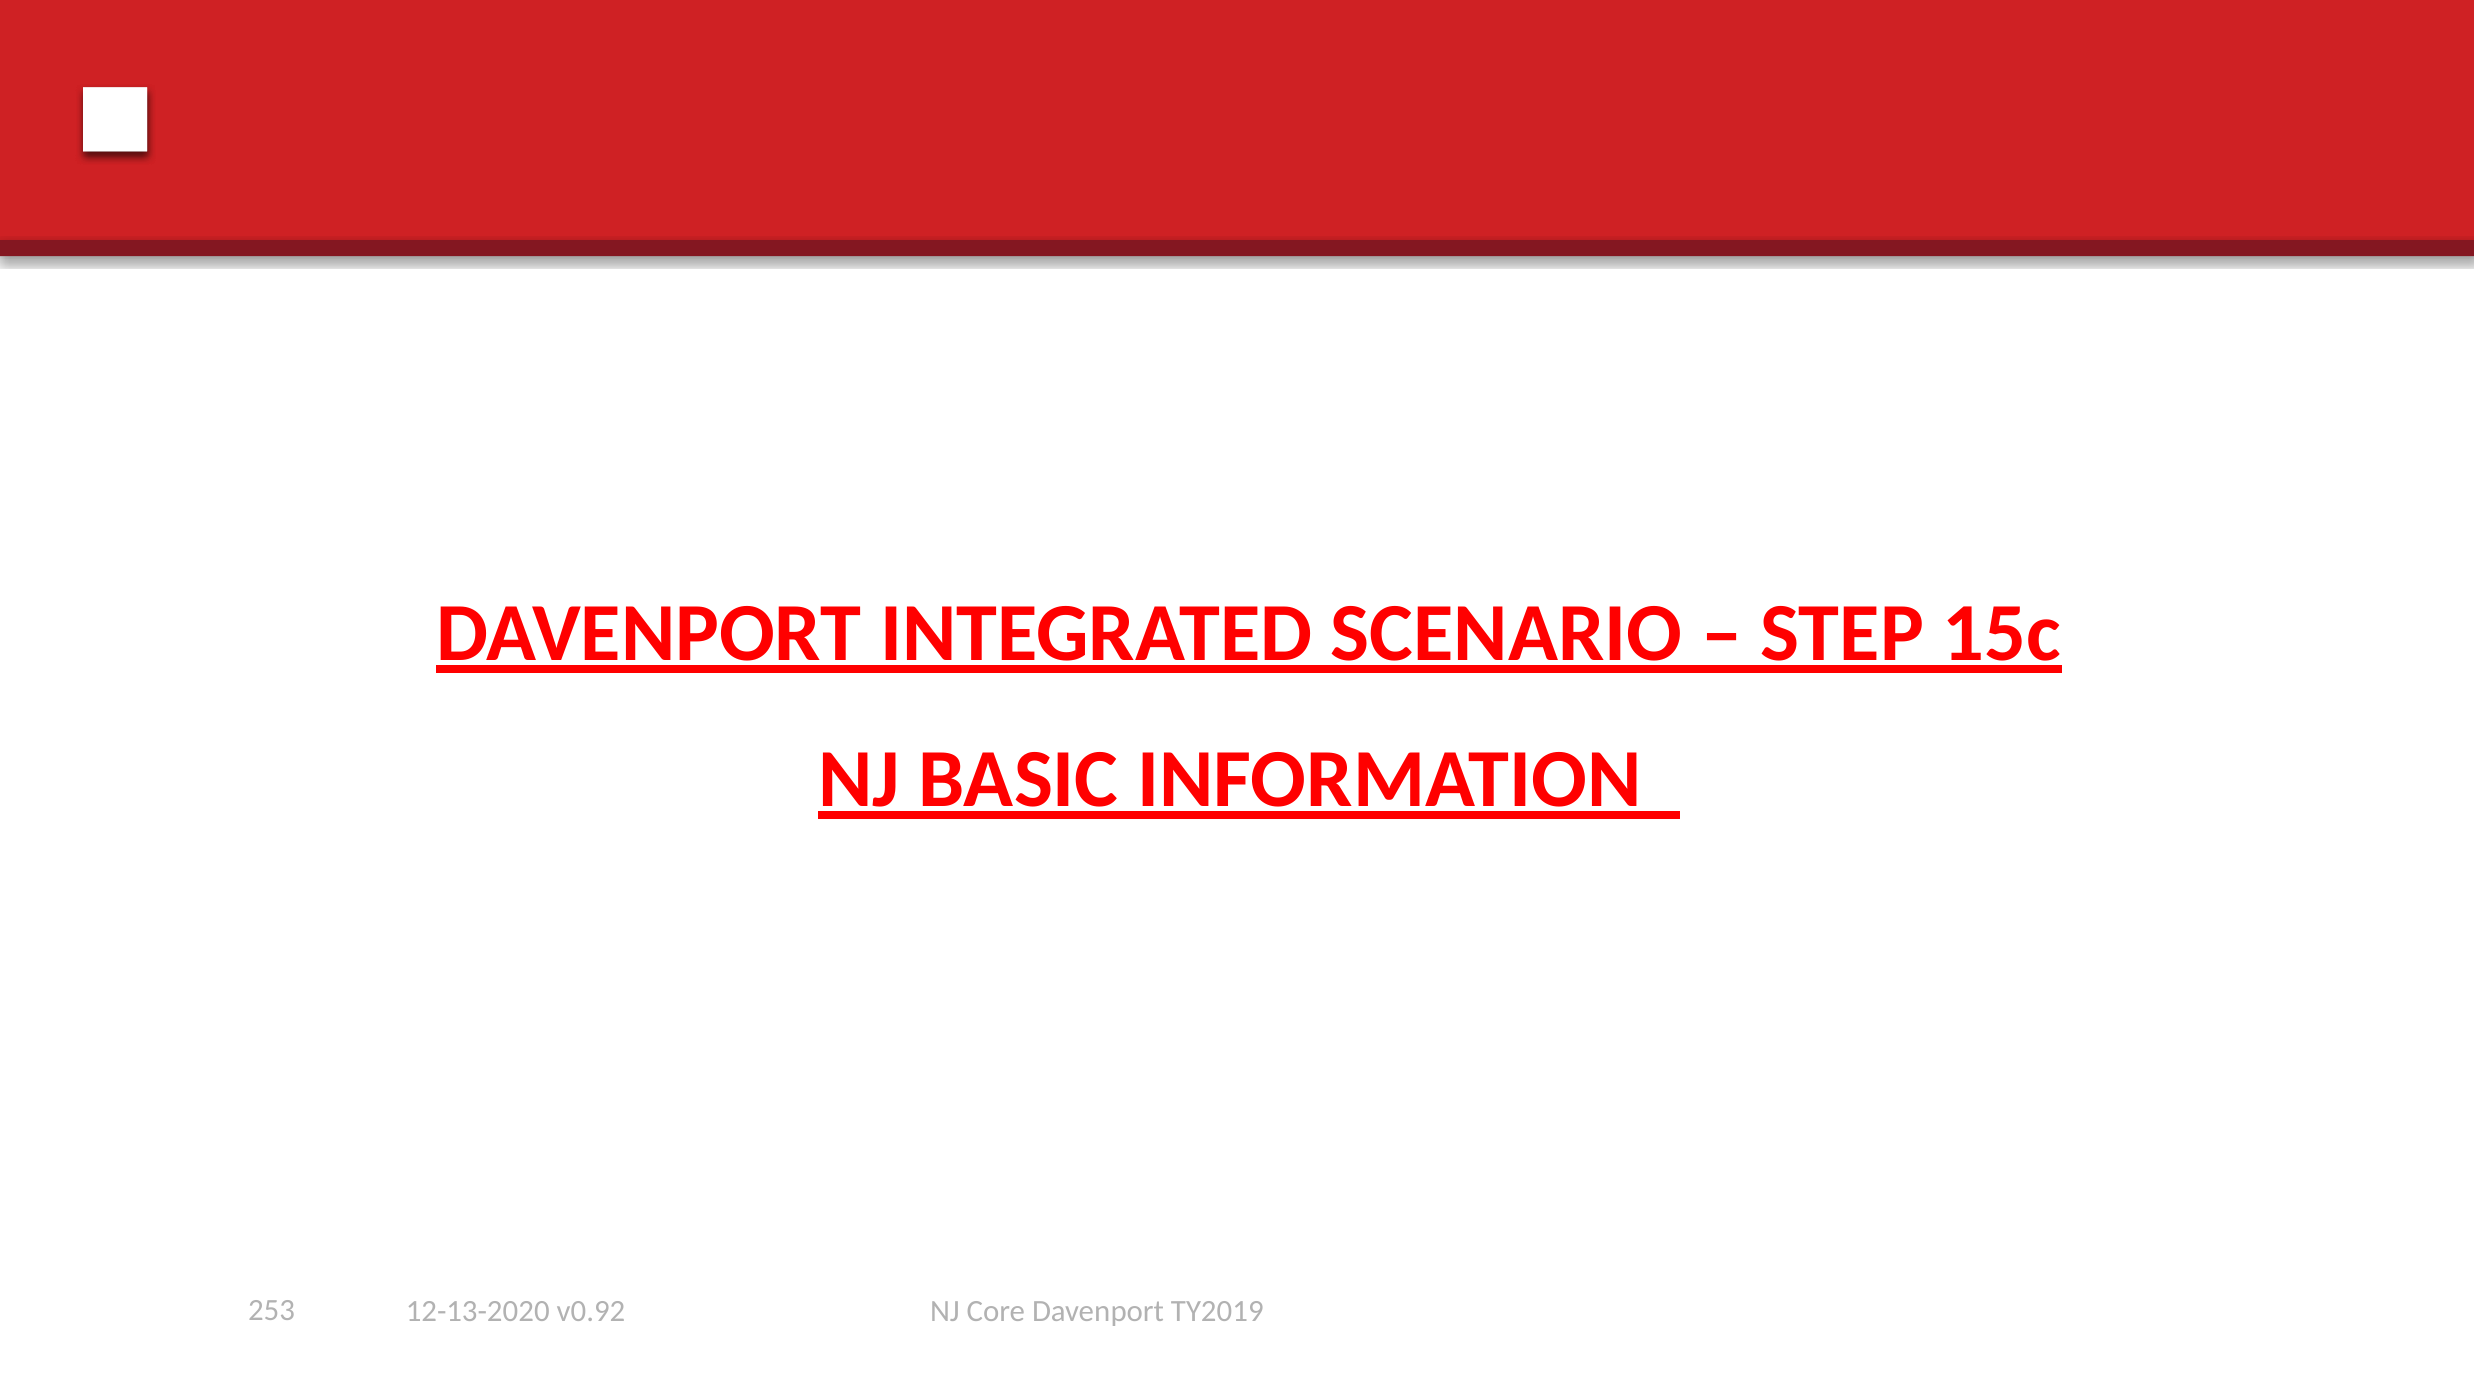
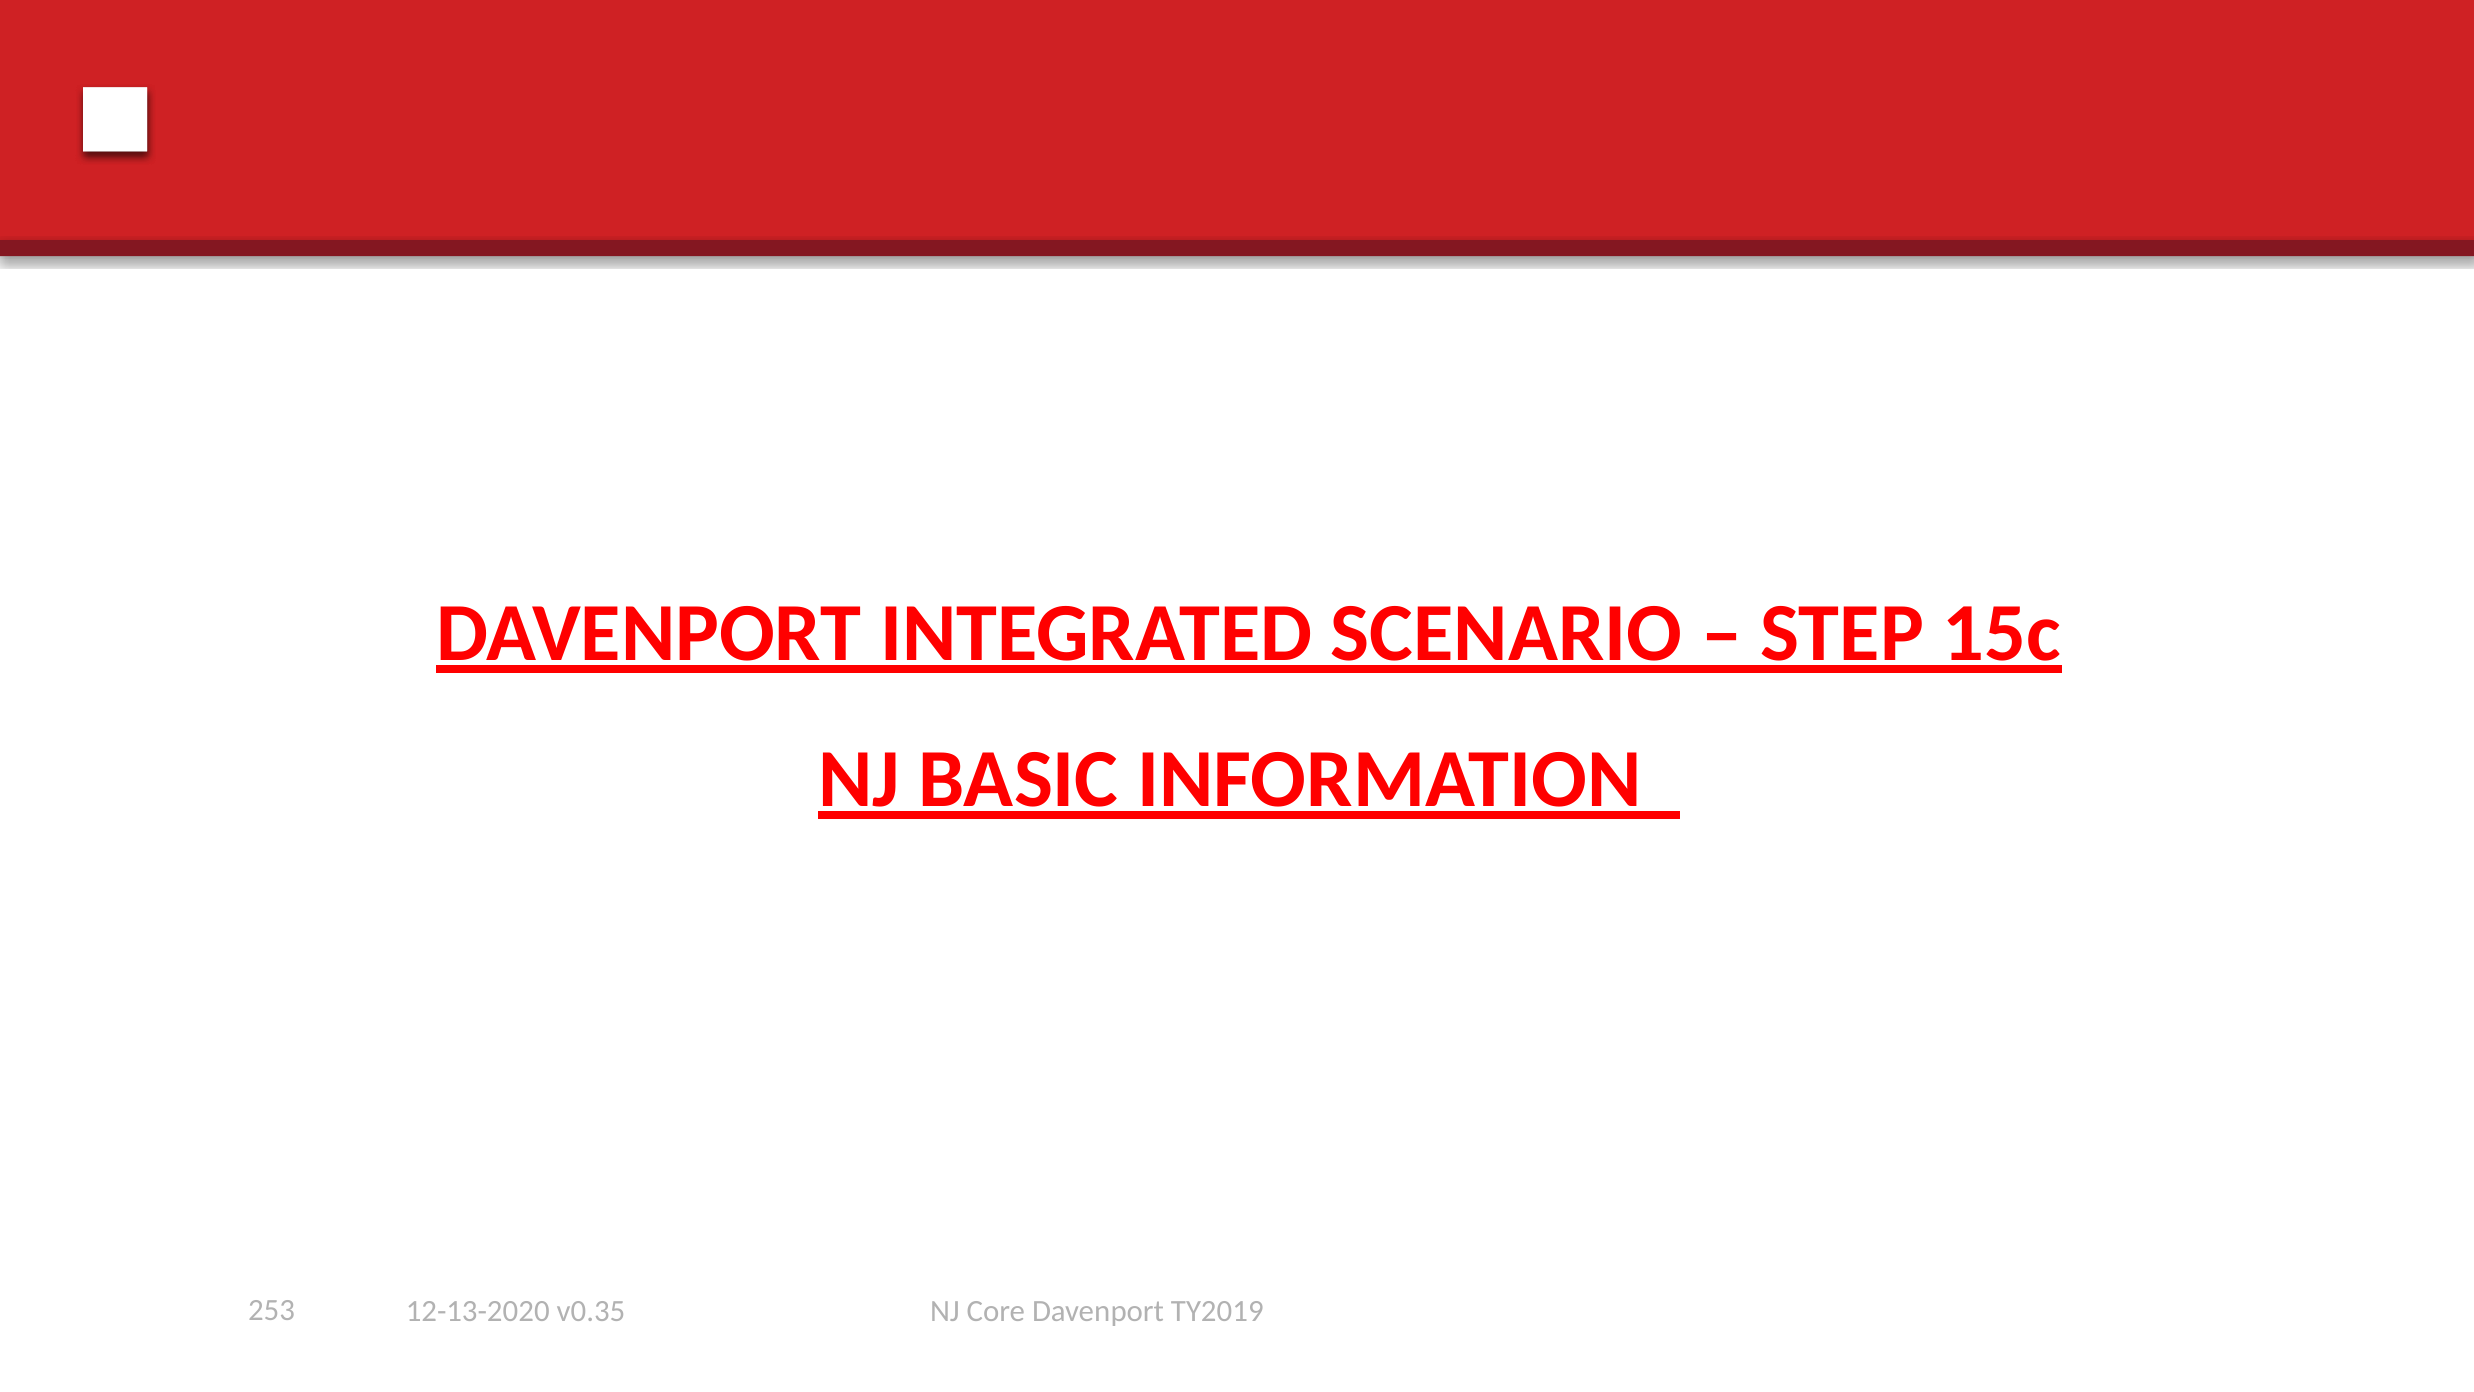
v0.92: v0.92 -> v0.35 (591, 1310)
